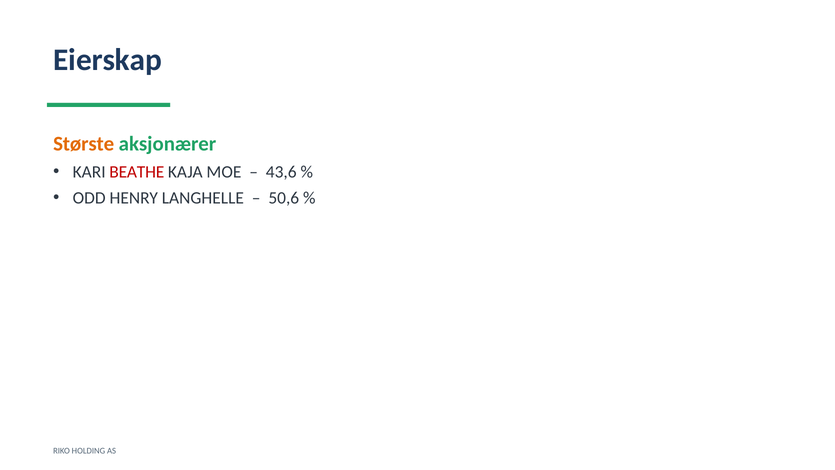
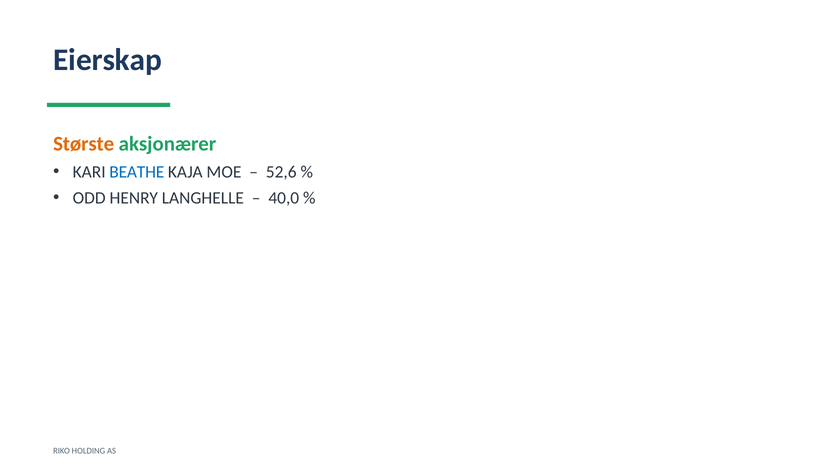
BEATHE colour: red -> blue (137, 172)
43,6: 43,6 -> 52,6 (281, 172)
50,6: 50,6 -> 40,0 (284, 198)
